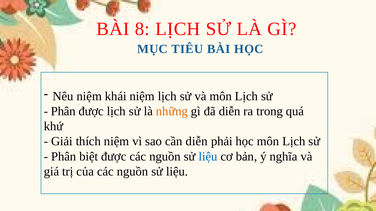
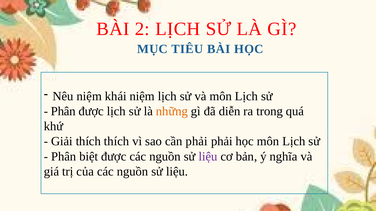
8: 8 -> 2 (142, 29)
thích niệm: niệm -> thích (117, 142)
cần diễn: diễn -> phải (197, 142)
liệu colour: blue -> purple (208, 157)
